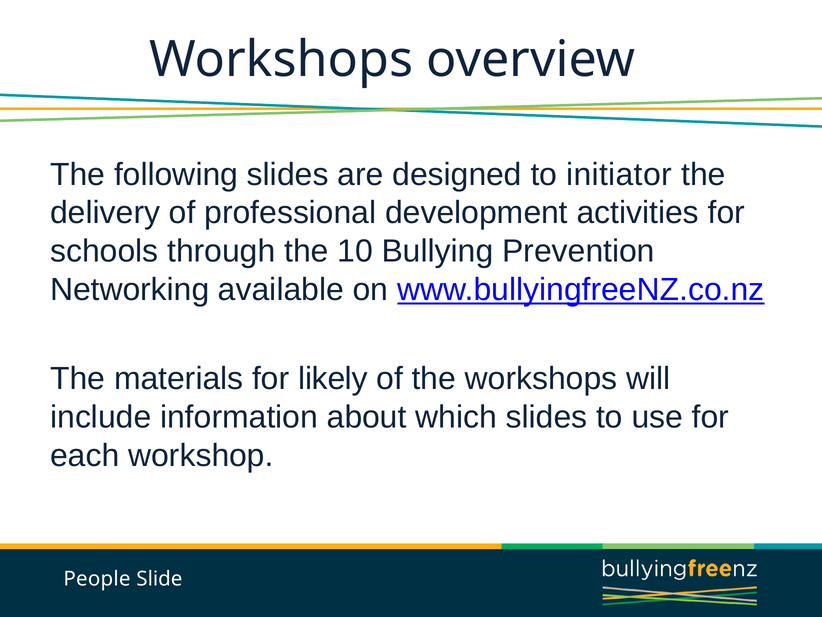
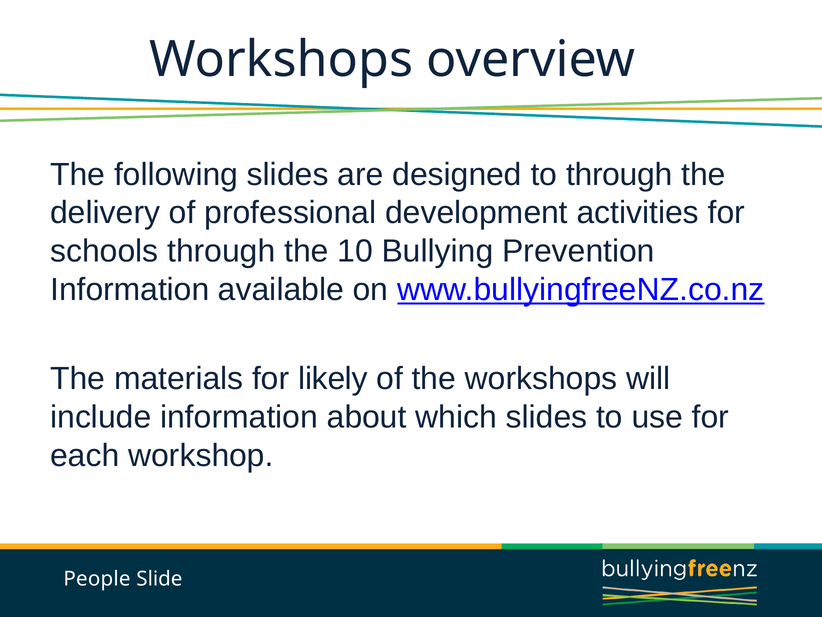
to initiator: initiator -> through (619, 174)
Networking: Networking -> Information (130, 289)
